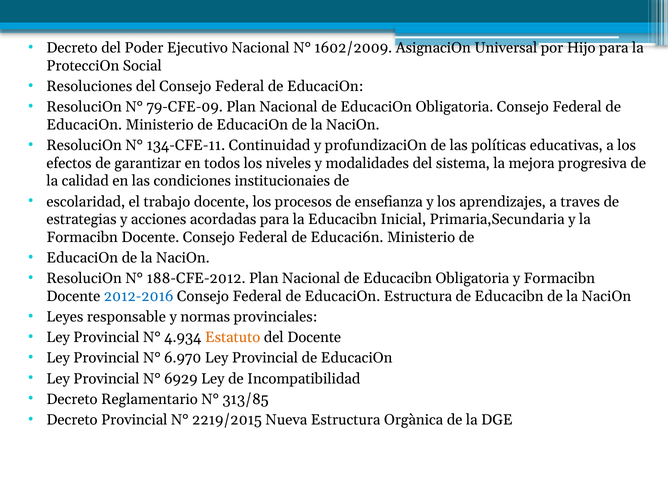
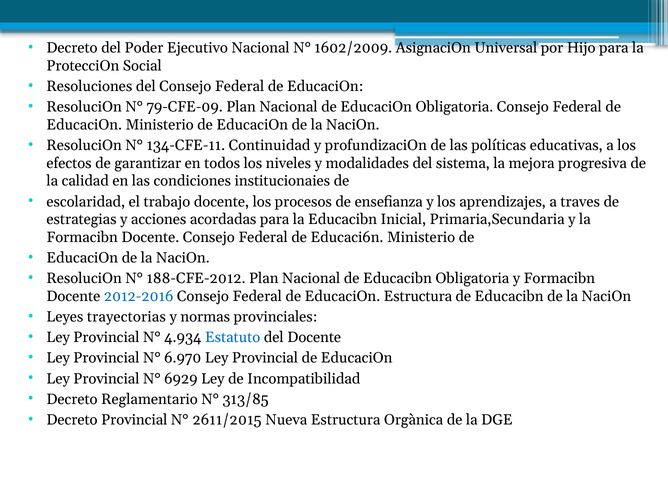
responsable: responsable -> trayectorias (126, 317)
Estatuto colour: orange -> blue (233, 337)
2219/2015: 2219/2015 -> 2611/2015 (227, 420)
